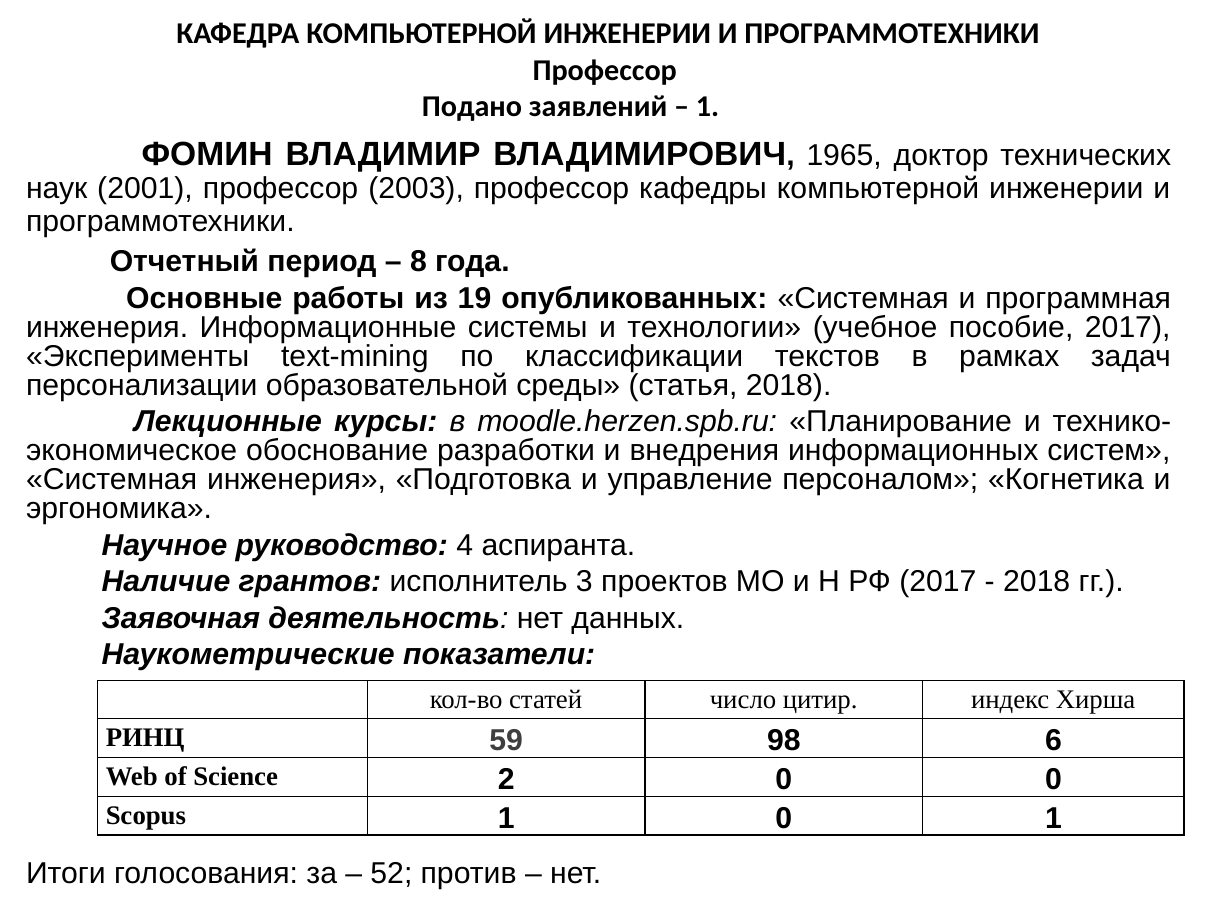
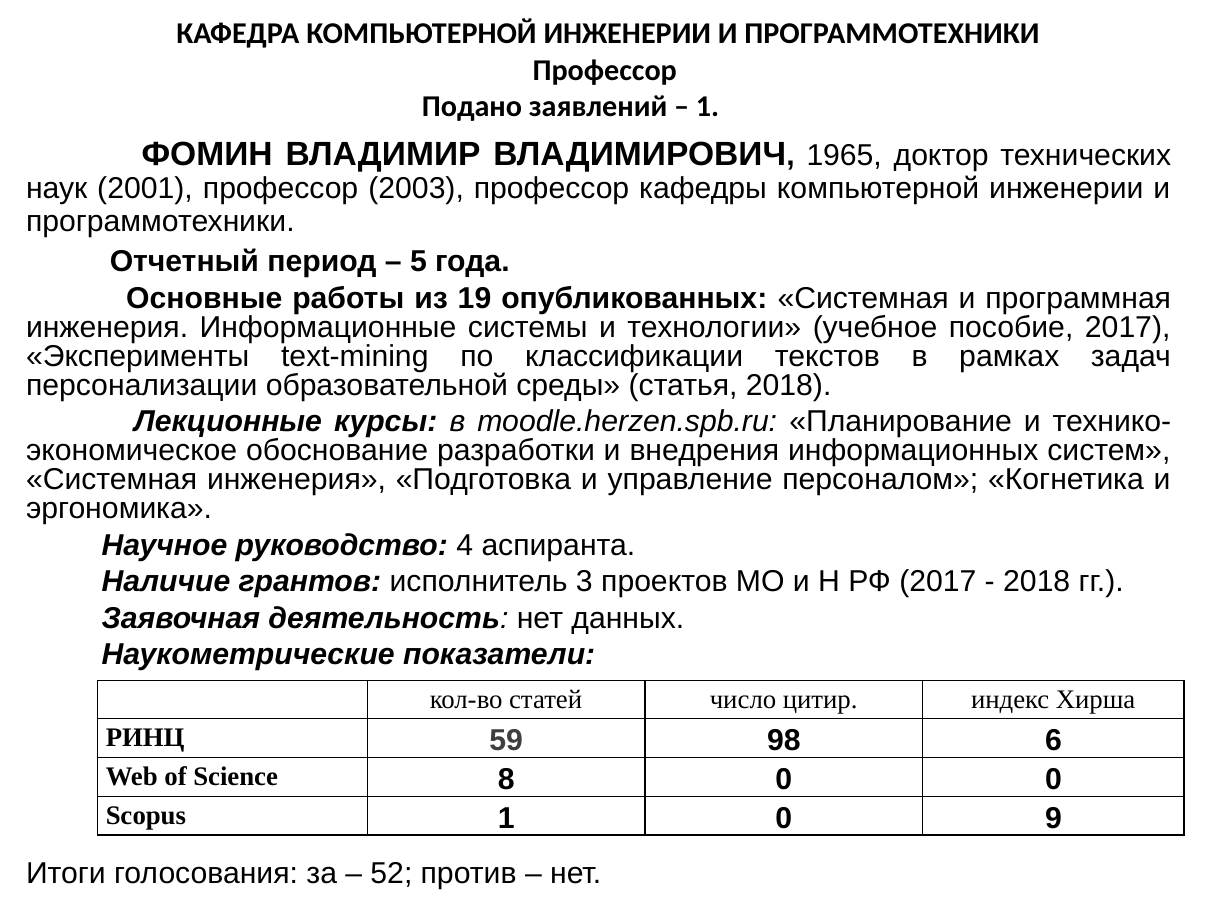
8: 8 -> 5 (418, 261)
2: 2 -> 8 (506, 780)
0 1: 1 -> 9 (1053, 819)
